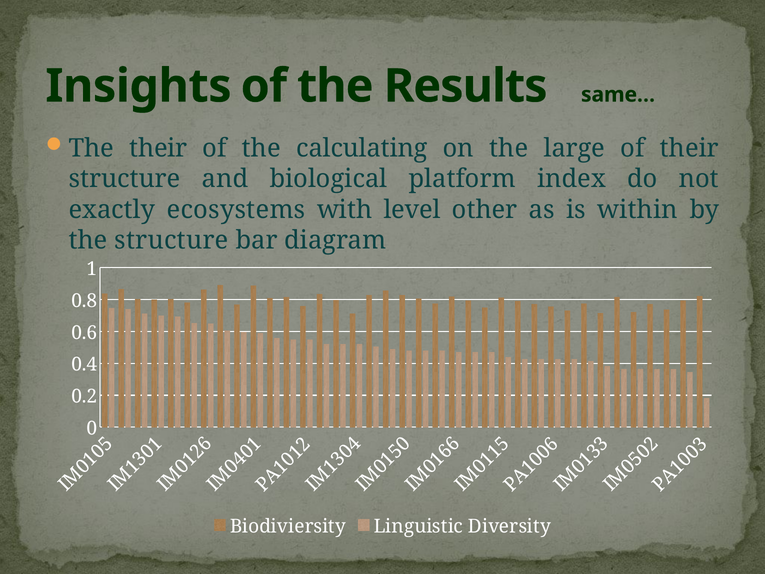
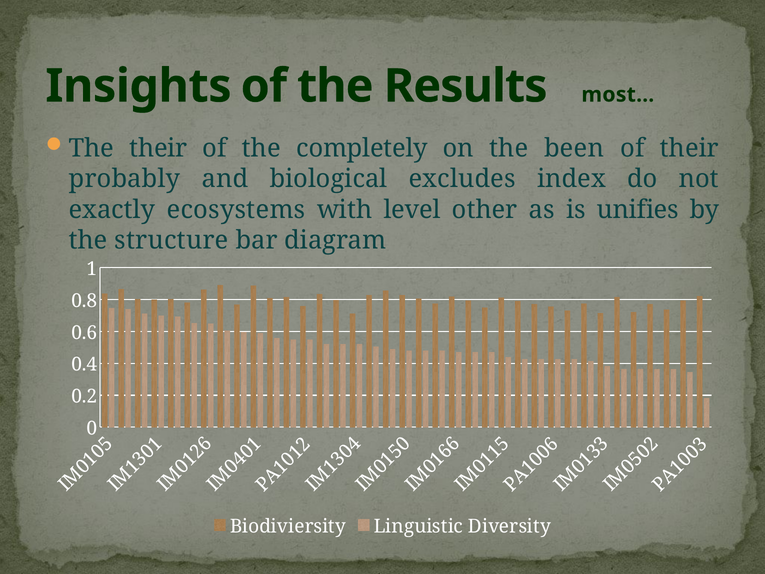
same…: same… -> most… (618, 95)
calculating: calculating -> completely (362, 148)
large: large -> been (574, 148)
structure: structure -> probably (125, 179)
platform: platform -> excludes (462, 179)
within: within -> unifies (638, 210)
